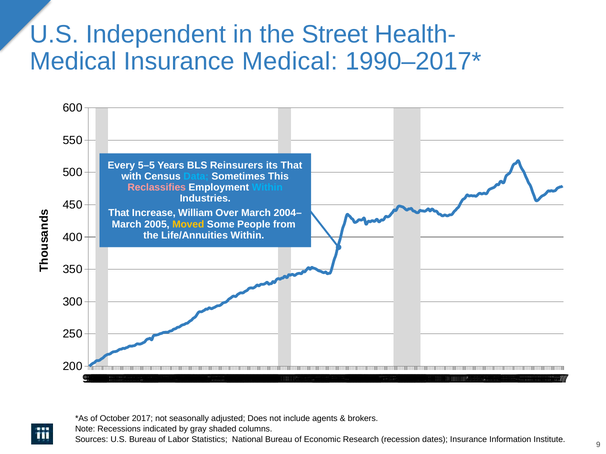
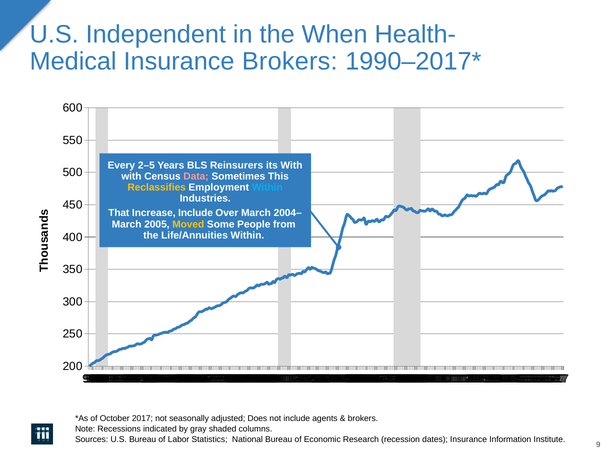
Street: Street -> When (335, 34)
Insurance Medical: Medical -> Brokers (290, 62)
5–5: 5–5 -> 2–5 (146, 165)
its That: That -> With (292, 165)
Data colour: light blue -> pink (196, 177)
Reclassifies colour: pink -> yellow (157, 188)
Increase William: William -> Include (196, 213)
